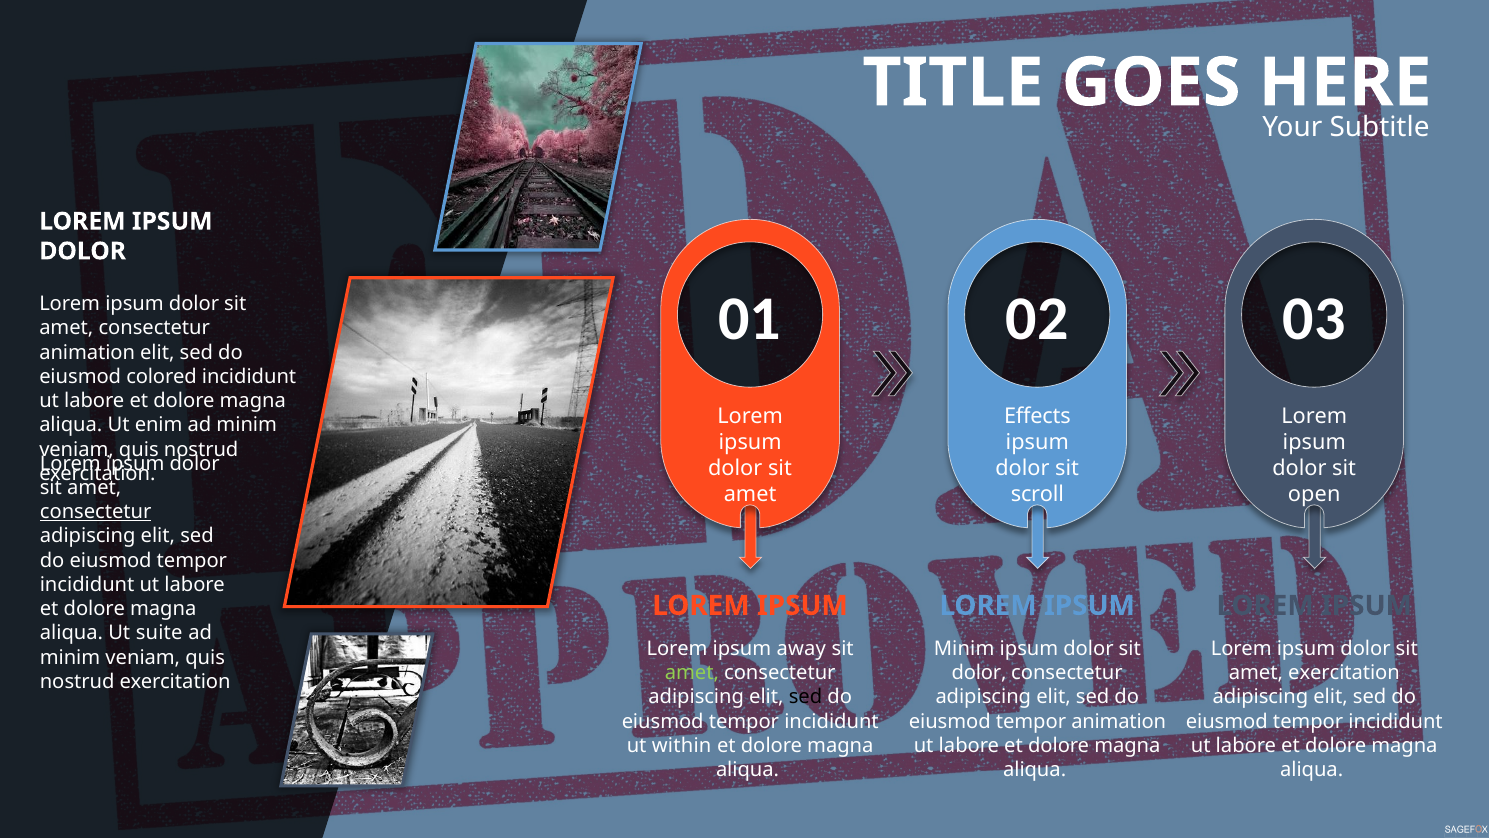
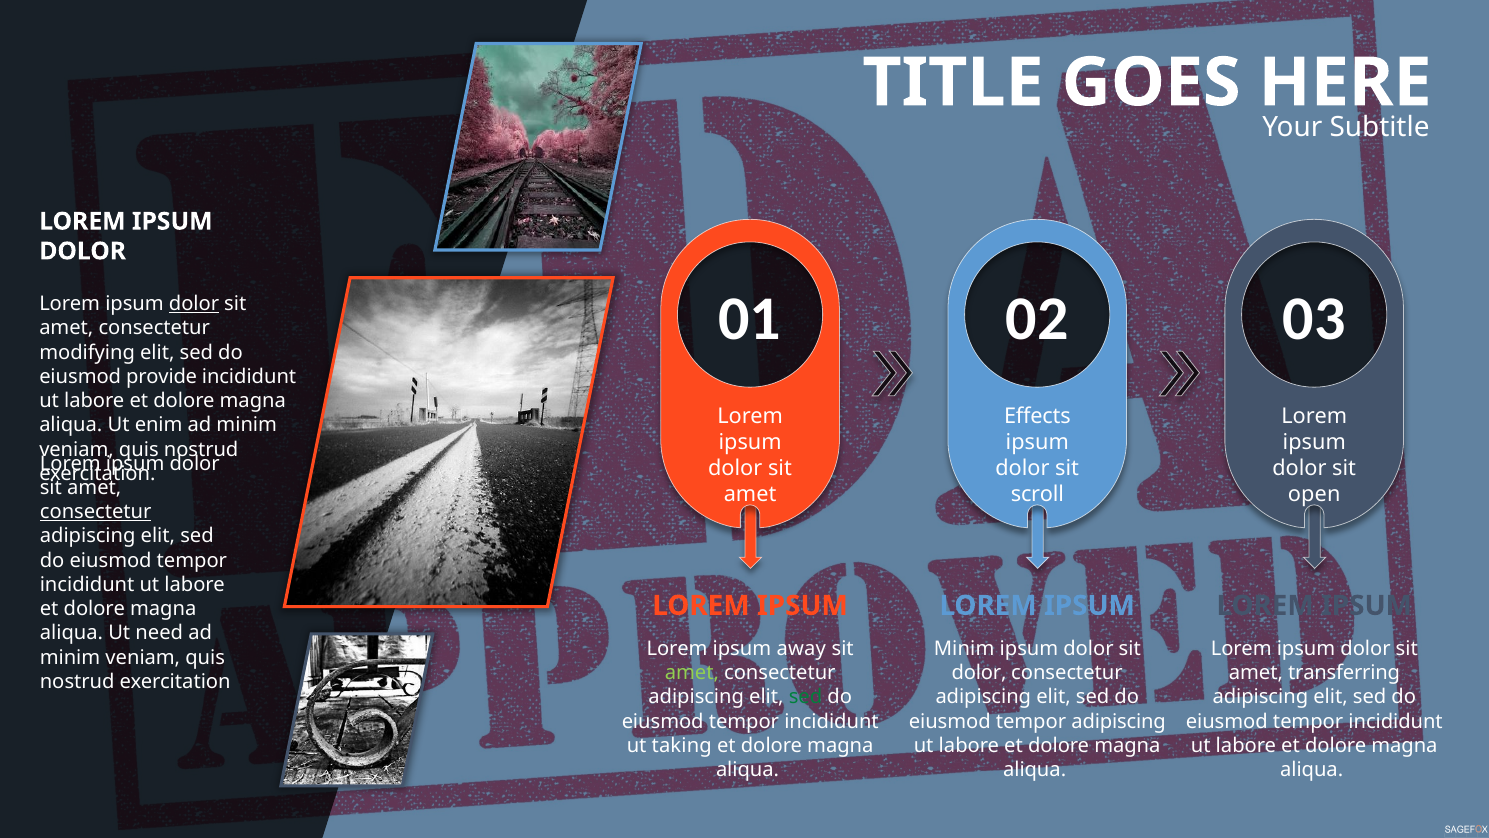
dolor underline: none -> present (194, 304)
animation: animation -> modifying (87, 352)
colored: colored -> provide (162, 377)
suite: suite -> need (159, 633)
amet exercitation: exercitation -> transferring (1344, 673)
sed colour: black -> green (806, 697)
tempor animation: animation -> adipiscing (1119, 721)
within: within -> taking (682, 745)
